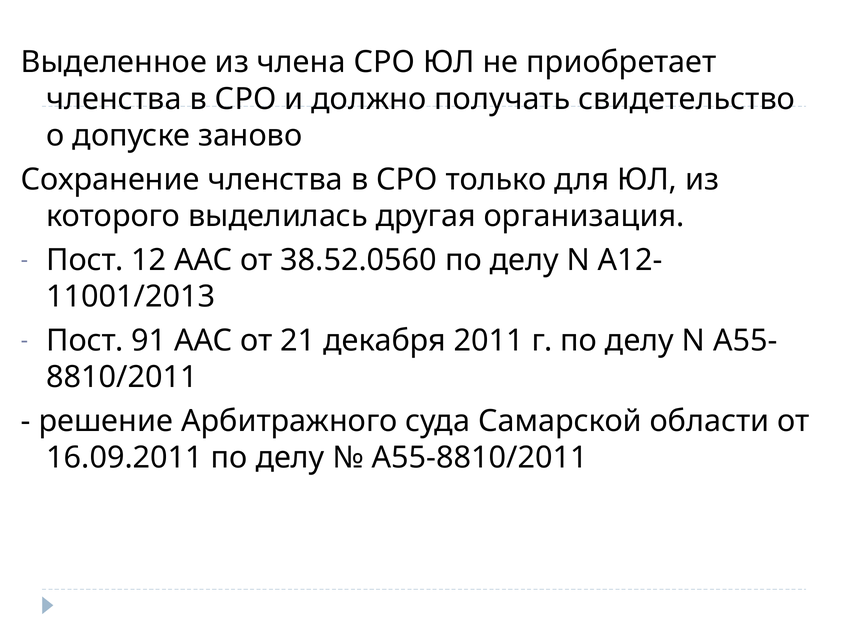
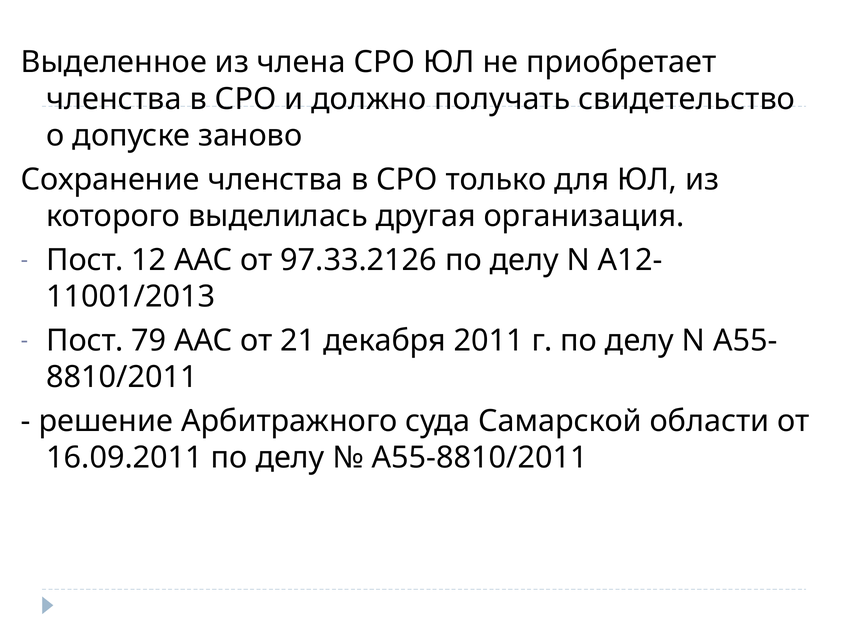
38.52.0560: 38.52.0560 -> 97.33.2126 (359, 260)
91: 91 -> 79 (149, 341)
